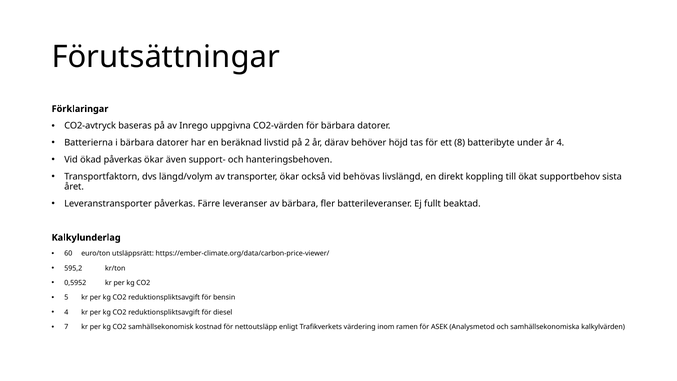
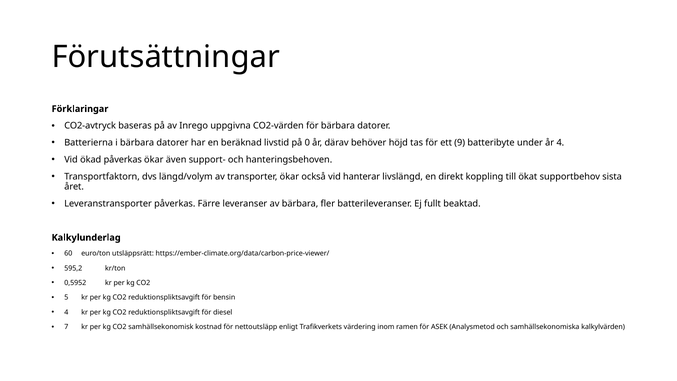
2: 2 -> 0 (307, 143)
8: 8 -> 9 (460, 143)
behövas: behövas -> hanterar (362, 177)
